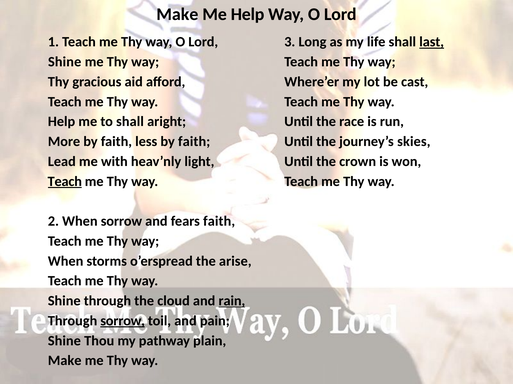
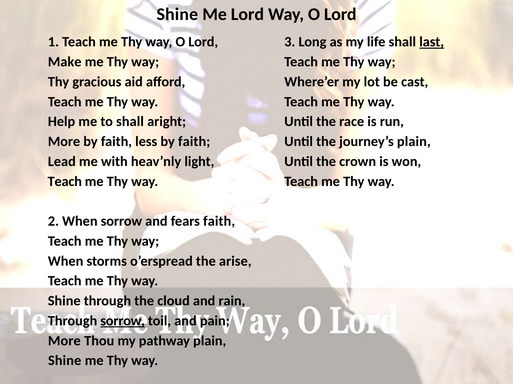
Make: Make -> Shine (177, 14)
Me Help: Help -> Lord (247, 14)
Shine: Shine -> Make (65, 62)
journey’s skies: skies -> plain (414, 142)
Teach underline: present -> none (65, 182)
rain underline: present -> none (232, 301)
Shine: Shine -> More (64, 341)
Make: Make -> Shine (65, 361)
